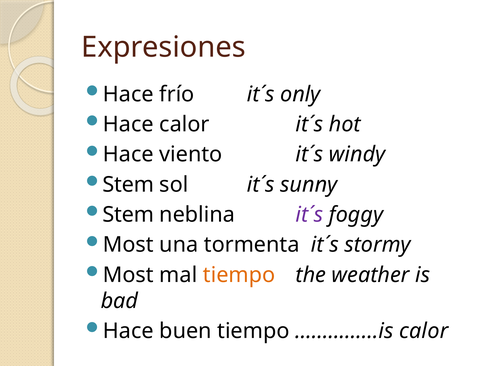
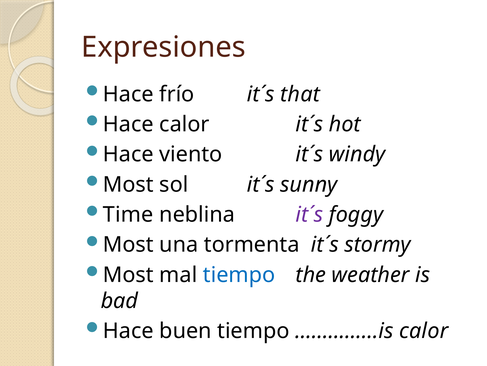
only: only -> that (300, 94)
Stem: Stem -> Most (128, 184)
Stem: Stem -> Time (128, 214)
tiempo colour: orange -> blue (239, 274)
